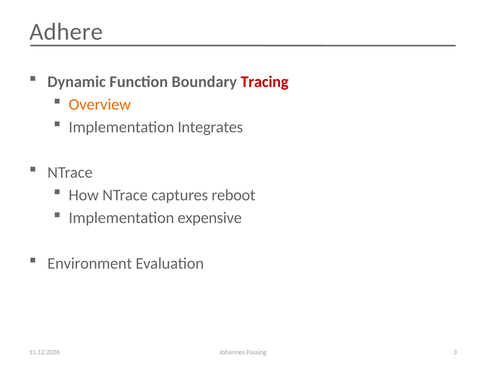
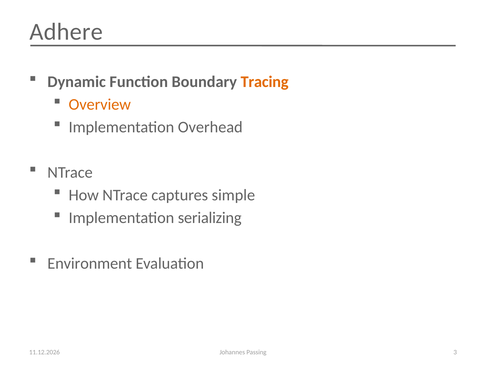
Tracing colour: red -> orange (265, 82)
Integrates: Integrates -> Overhead (210, 127)
reboot: reboot -> simple (233, 195)
expensive: expensive -> serializing (210, 218)
